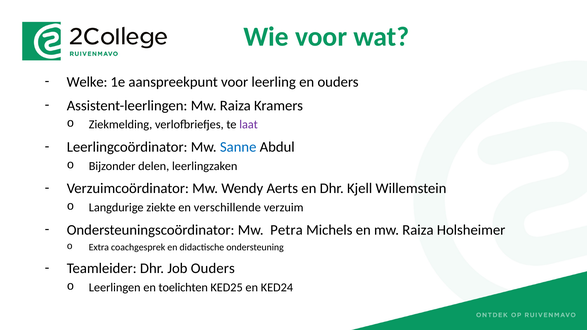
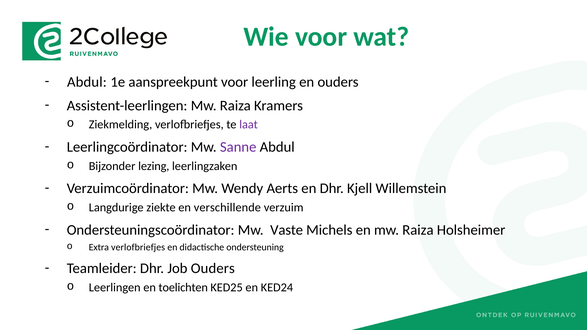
Welke: Welke -> Abdul (87, 82)
Sanne colour: blue -> purple (238, 147)
delen: delen -> lezing (154, 166)
Petra: Petra -> Vaste (287, 230)
Extra coachgesprek: coachgesprek -> verlofbriefjes (138, 247)
